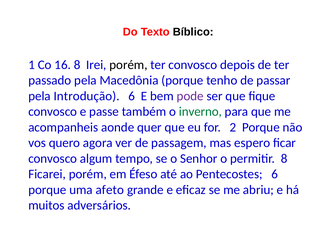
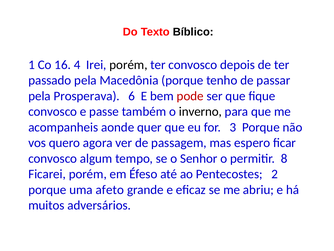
16 8: 8 -> 4 (77, 65)
Introdução: Introdução -> Prosperava (87, 96)
pode colour: purple -> red (190, 96)
inverno colour: green -> black (200, 111)
2: 2 -> 3 (233, 127)
Pentecostes 6: 6 -> 2 (275, 174)
